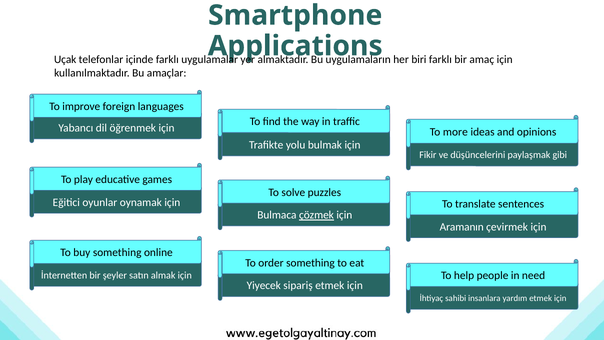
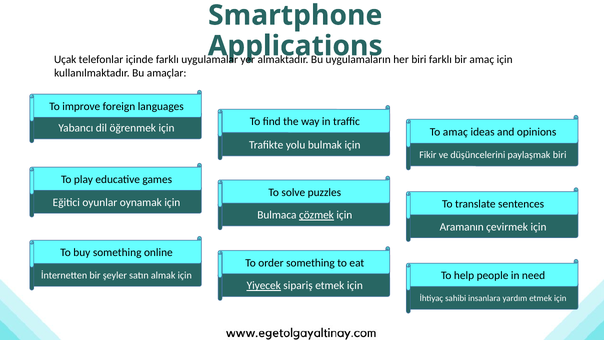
To more: more -> amaç (455, 132)
paylaşmak gibi: gibi -> biri (560, 155)
Yiyecek underline: none -> present (264, 285)
